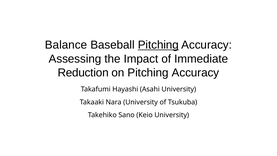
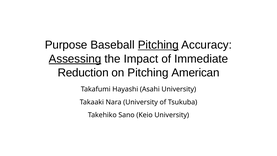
Balance: Balance -> Purpose (66, 45)
Assessing underline: none -> present (75, 59)
on Pitching Accuracy: Accuracy -> American (196, 73)
